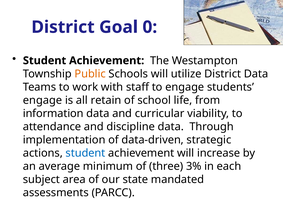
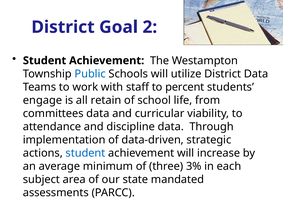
0: 0 -> 2 (150, 27)
Public colour: orange -> blue (90, 74)
to engage: engage -> percent (185, 87)
information: information -> committees (53, 114)
